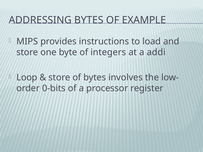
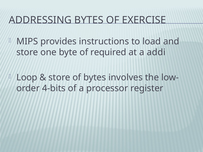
EXAMPLE: EXAMPLE -> EXERCISE (144, 20)
integers: integers -> required (108, 52)
0-bits: 0-bits -> 4-bits (54, 88)
